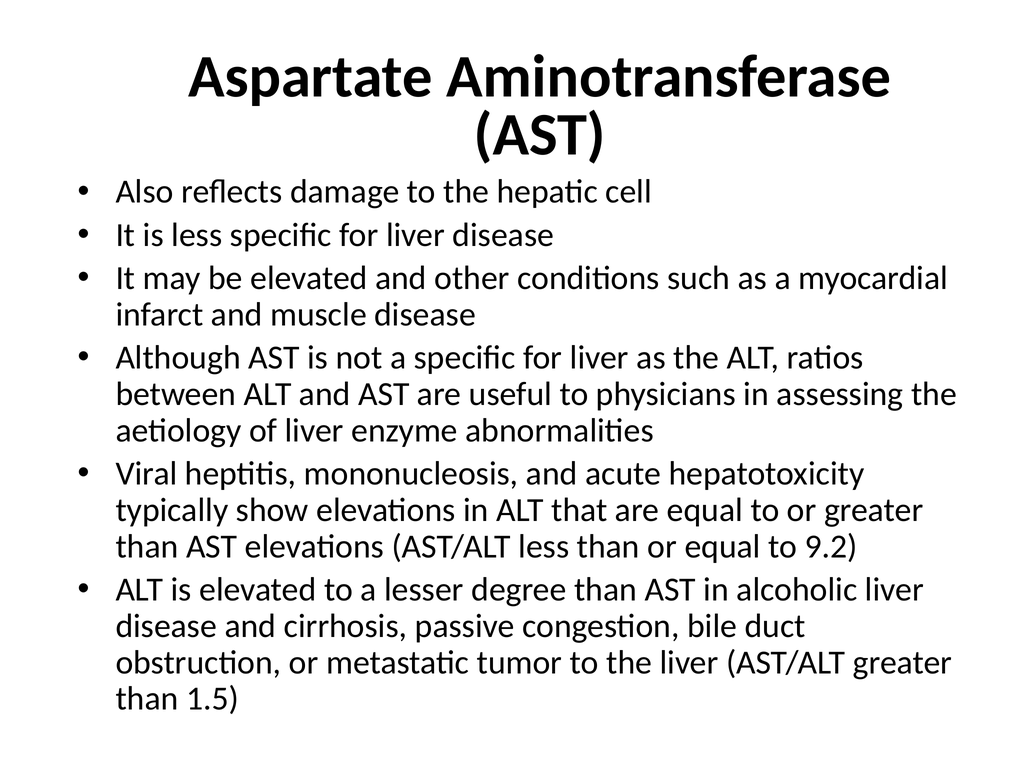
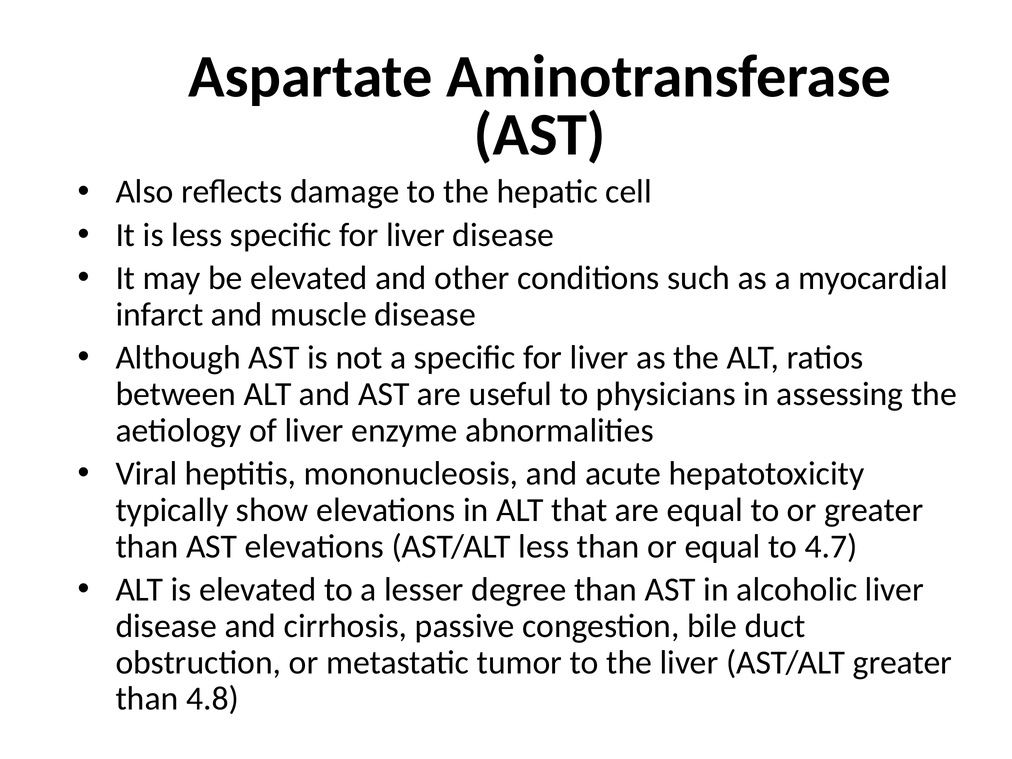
9.2: 9.2 -> 4.7 (831, 546)
1.5: 1.5 -> 4.8 (212, 699)
